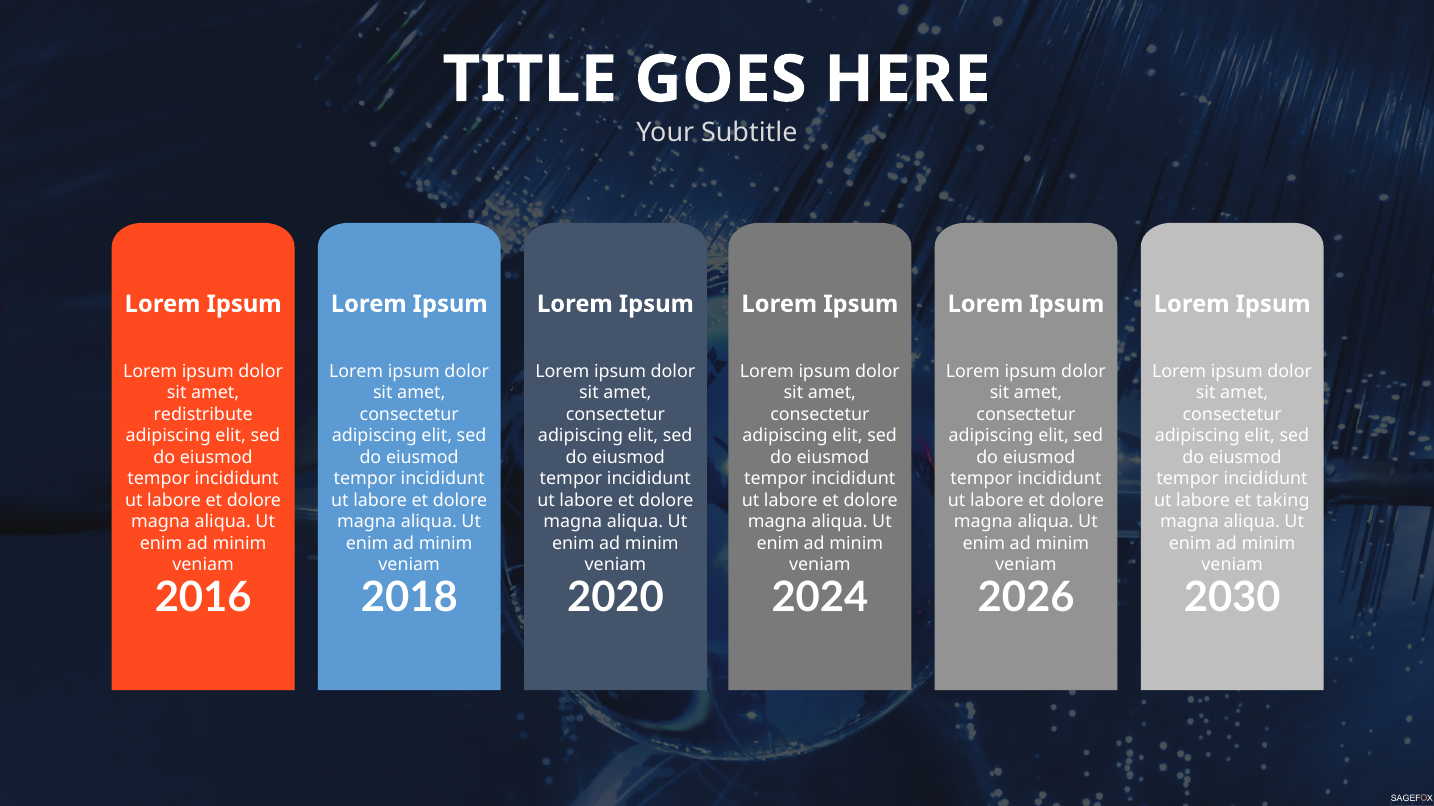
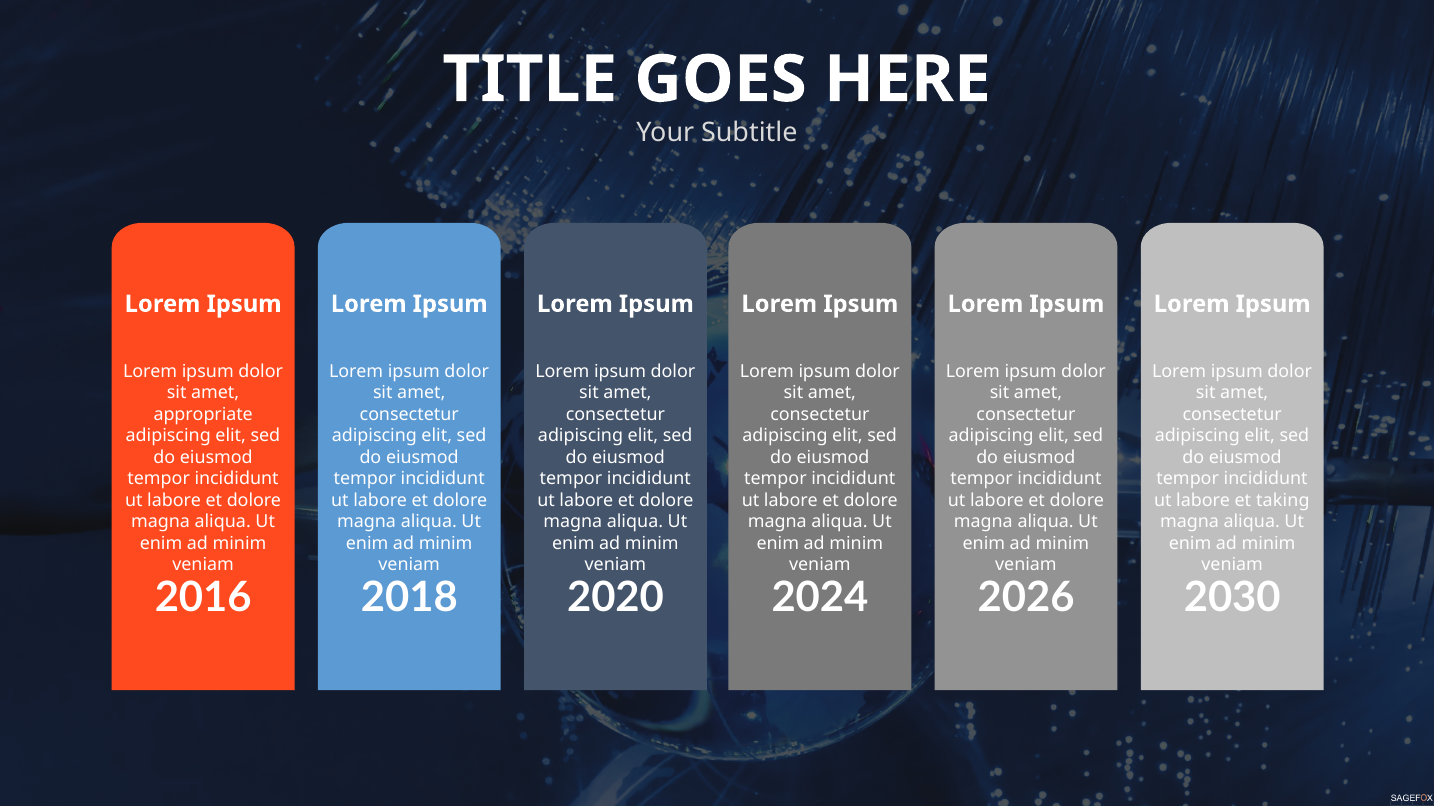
redistribute: redistribute -> appropriate (203, 415)
